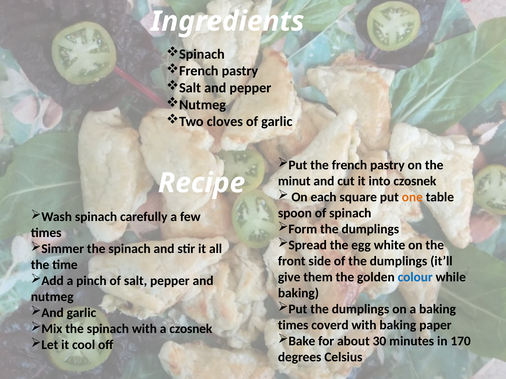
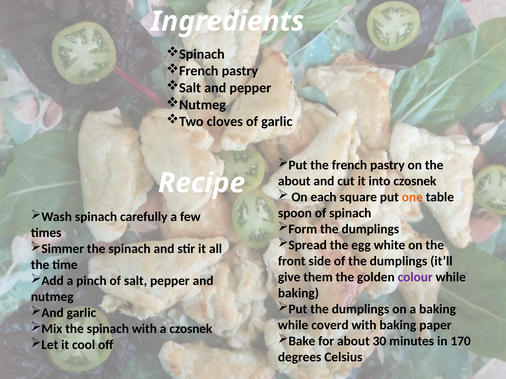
minut: minut -> about (294, 181)
colour colour: blue -> purple (415, 277)
times: times -> while (293, 325)
